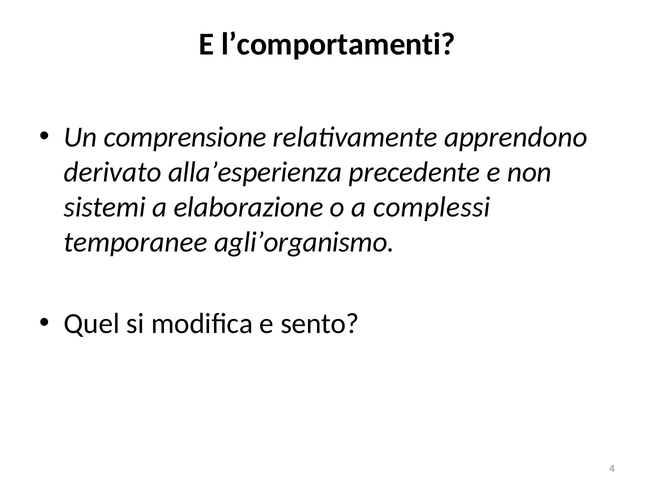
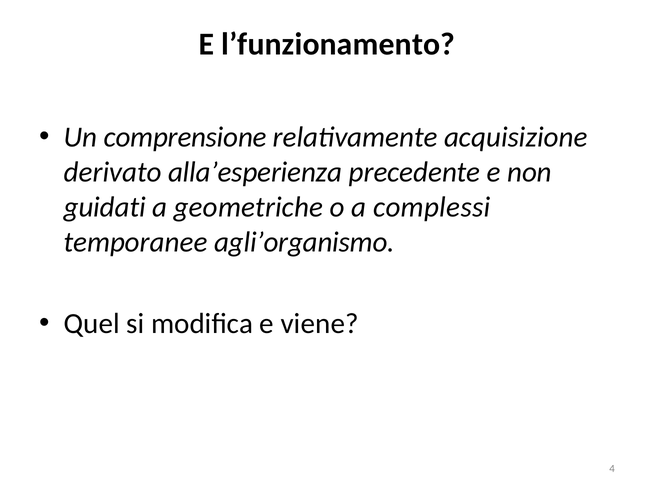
l’comportamenti: l’comportamenti -> l’funzionamento (338, 44)
apprendono: apprendono -> acquisizione (516, 137)
sistemi: sistemi -> guidati (105, 207)
elaborazione: elaborazione -> geometriche (249, 207)
sento: sento -> viene (320, 323)
